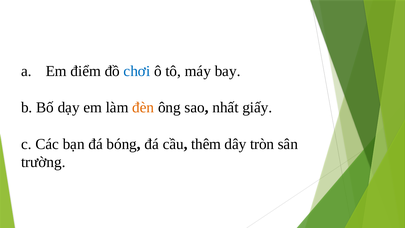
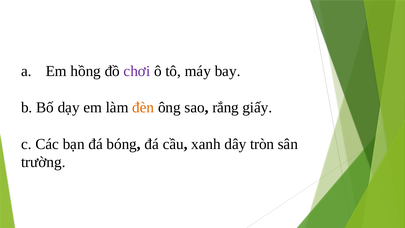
điểm: điểm -> hồng (86, 71)
chơi colour: blue -> purple (137, 71)
nhất: nhất -> rắng (226, 107)
thêm: thêm -> xanh (206, 144)
